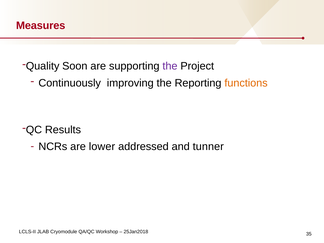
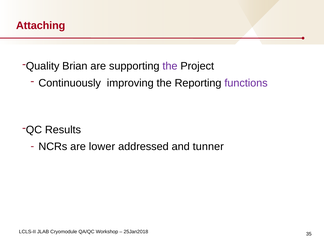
Measures: Measures -> Attaching (41, 26)
Soon: Soon -> Brian (75, 66)
functions colour: orange -> purple (246, 83)
